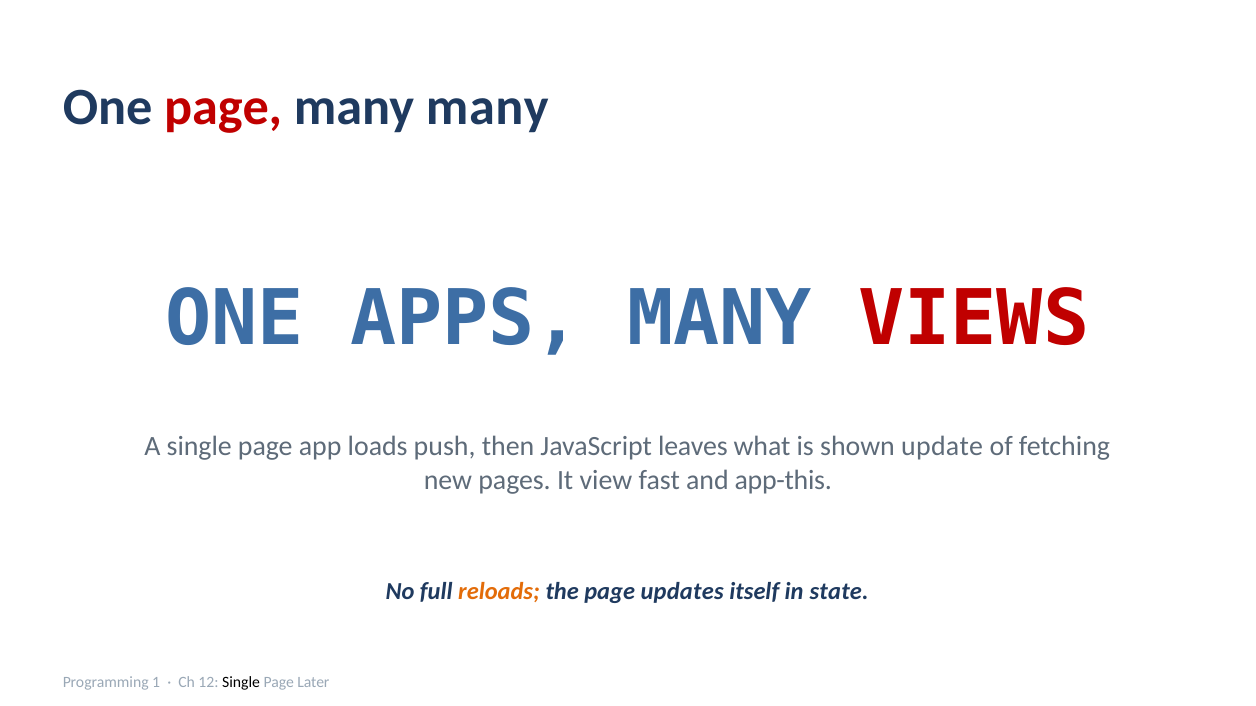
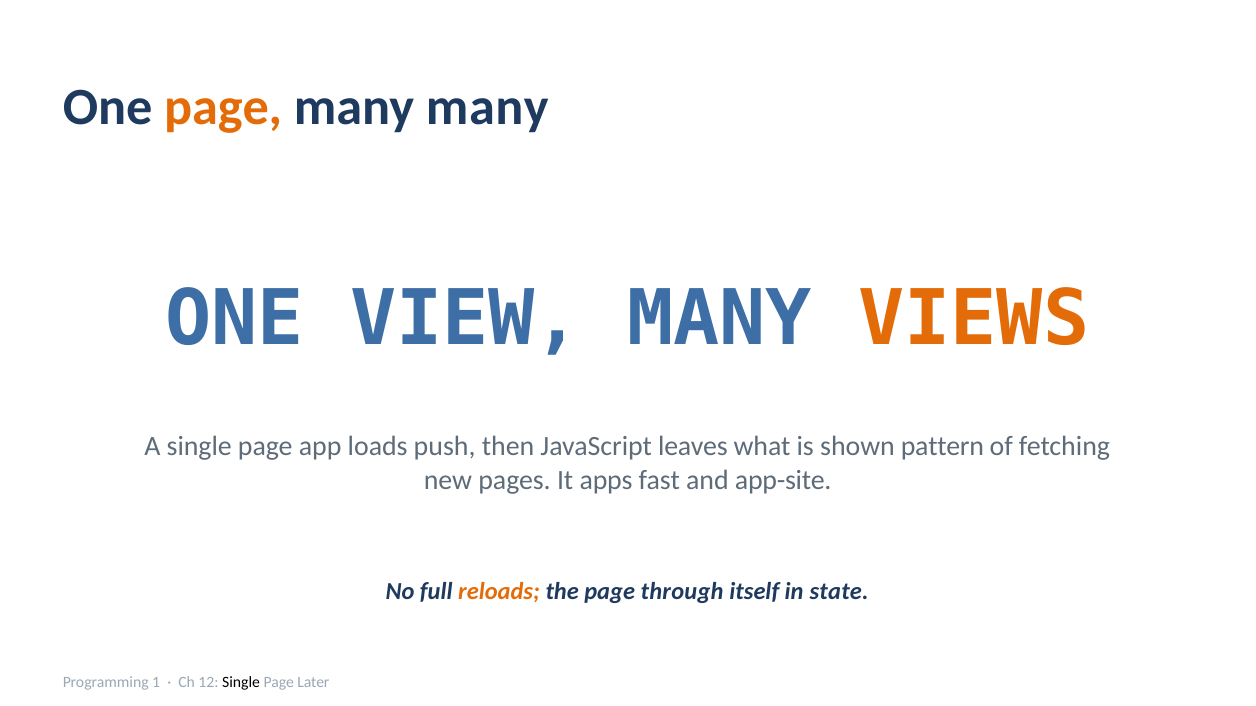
page colour: red -> orange (223, 107)
APPS: APPS -> VIEW (466, 319)
VIEWS colour: red -> orange (974, 319)
update: update -> pattern (942, 447)
view: view -> apps (606, 480)
app-this: app-this -> app-site (783, 480)
updates: updates -> through (682, 592)
